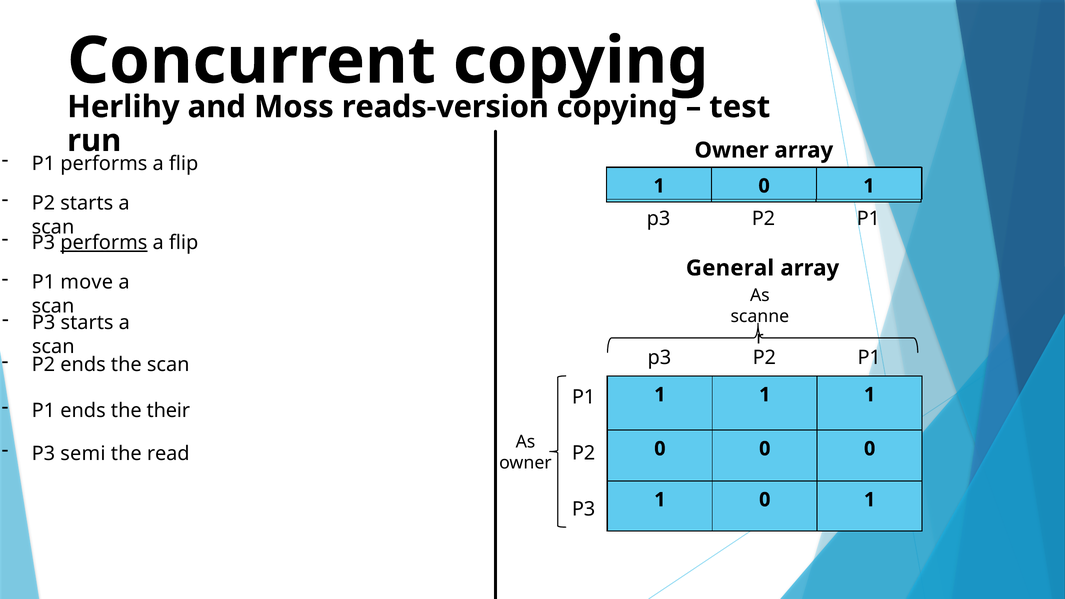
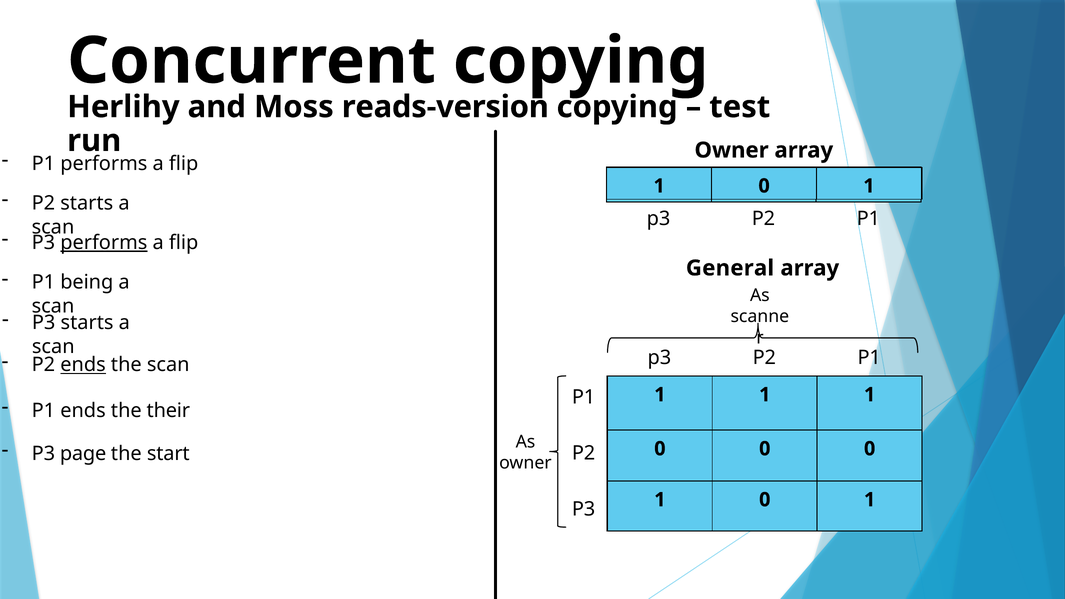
move: move -> being (87, 282)
ends underline: none -> present (83, 365)
semi: semi -> page (83, 454)
read: read -> start (168, 454)
